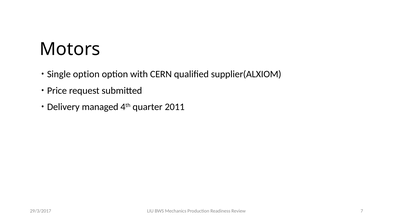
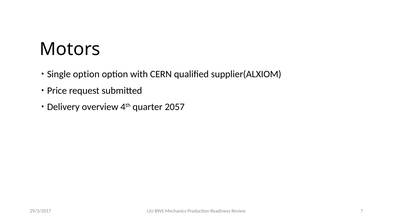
managed: managed -> overview (100, 107)
2011: 2011 -> 2057 (175, 107)
